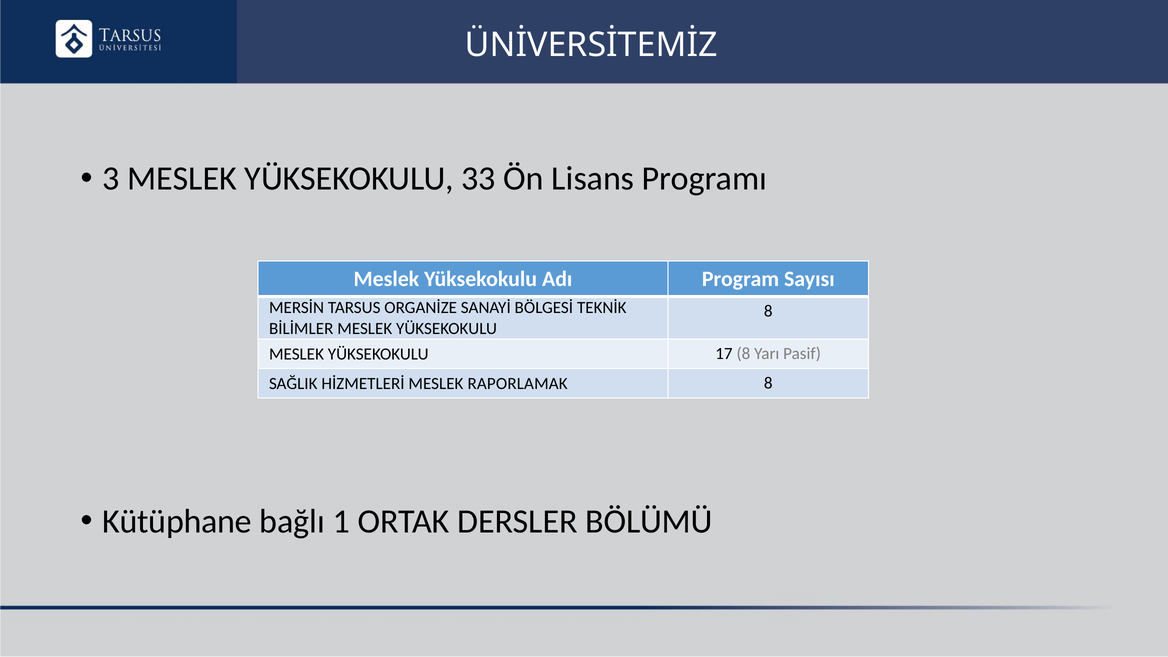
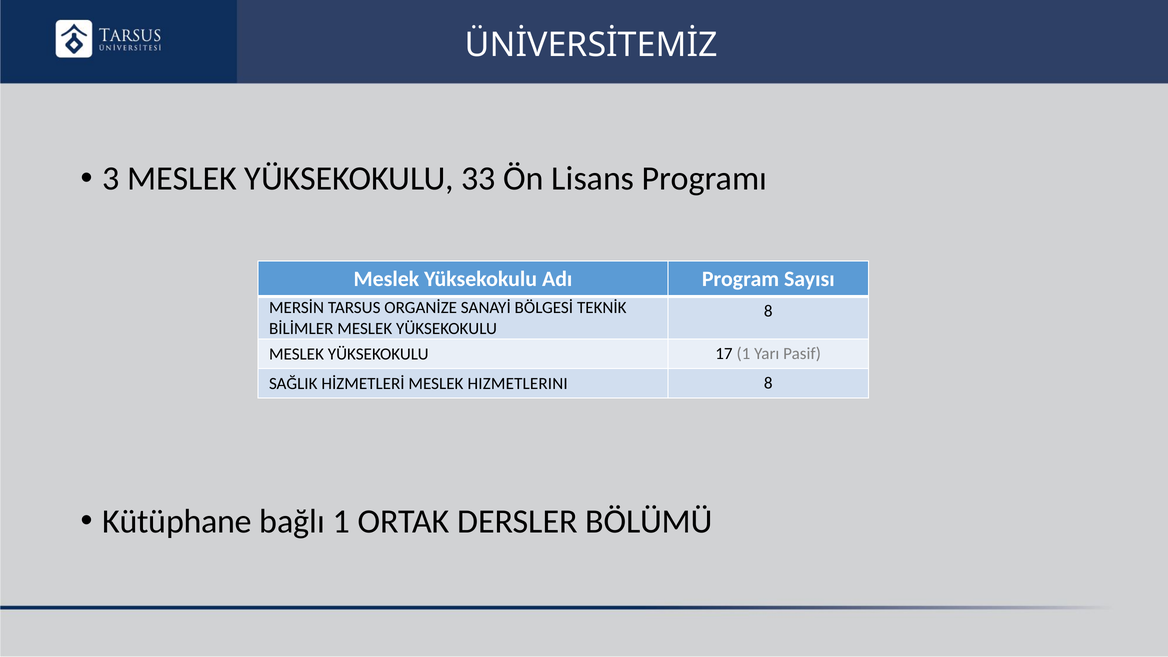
17 8: 8 -> 1 (743, 354)
RAPORLAMAK: RAPORLAMAK -> HIZMETLERINI (518, 384)
